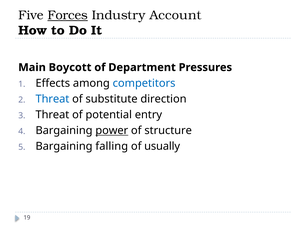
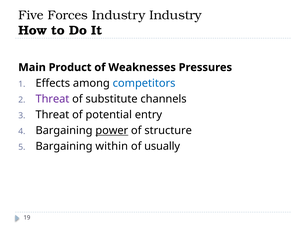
Forces underline: present -> none (68, 15)
Industry Account: Account -> Industry (176, 15)
Boycott: Boycott -> Product (70, 68)
Department: Department -> Weaknesses (142, 68)
Threat colour: blue -> purple (52, 99)
direction: direction -> channels (164, 99)
falling: falling -> within (112, 147)
